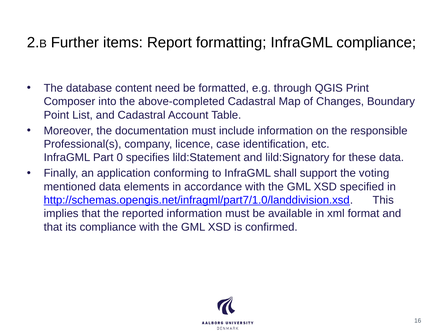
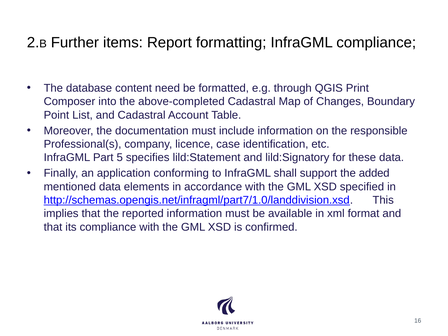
0: 0 -> 5 (120, 158)
voting: voting -> added (374, 173)
